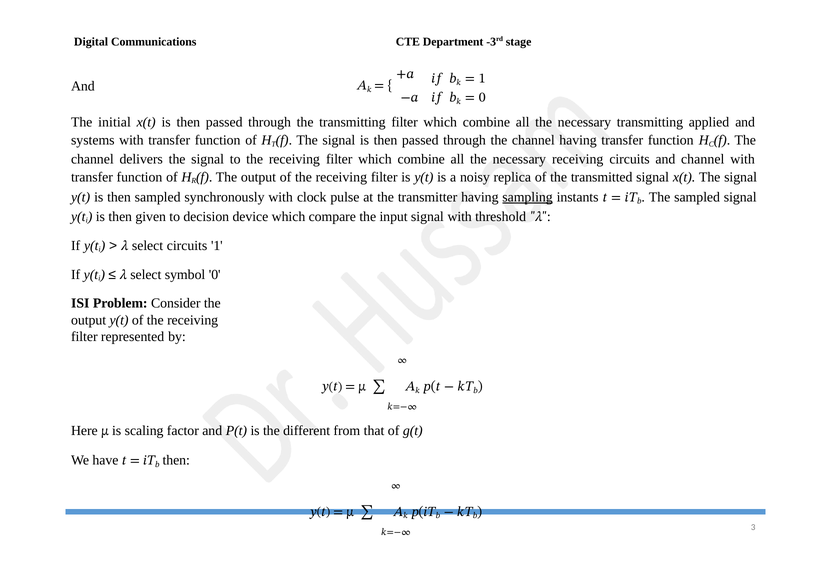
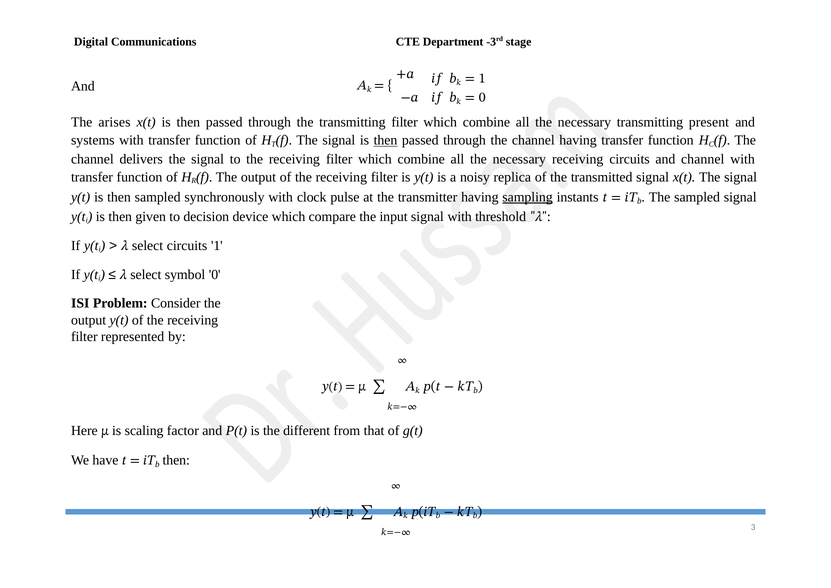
initial: initial -> arises (115, 122)
applied: applied -> present (709, 122)
then underline: none -> present (385, 140)
